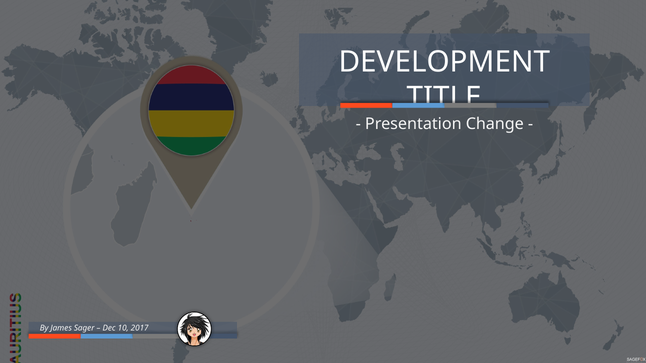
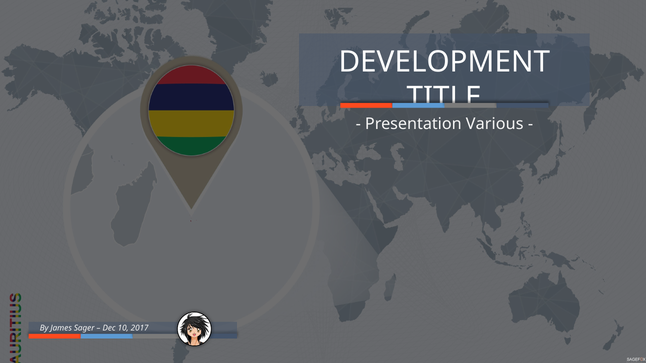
Change: Change -> Various (495, 124)
